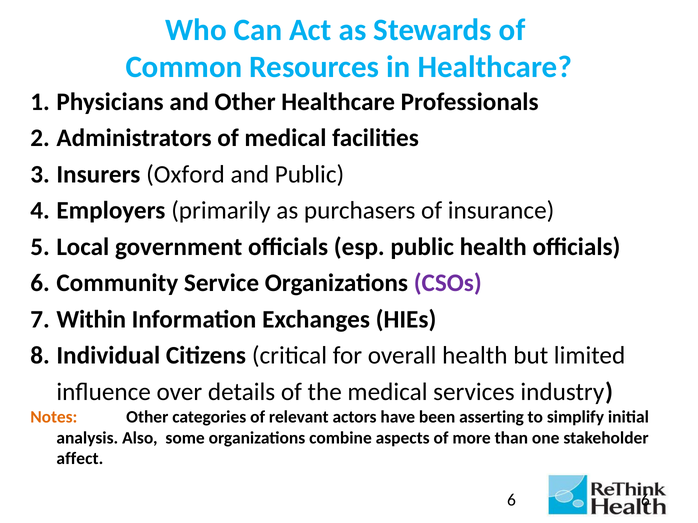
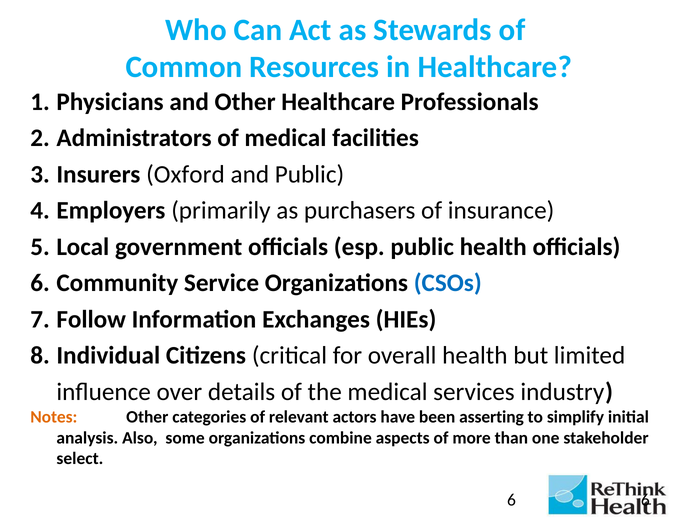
CSOs colour: purple -> blue (448, 283)
Within: Within -> Follow (91, 320)
affect: affect -> select (80, 459)
